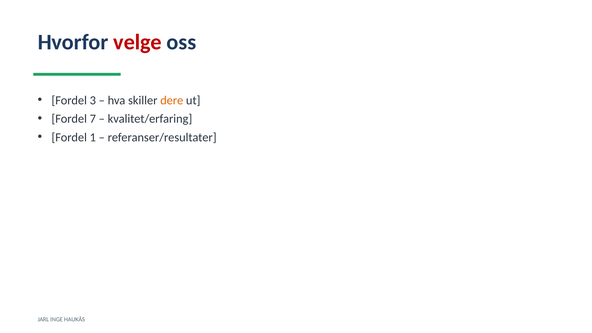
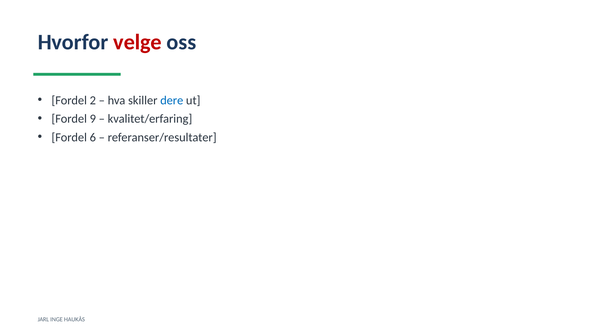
3: 3 -> 2 (93, 100)
dere colour: orange -> blue (172, 100)
7: 7 -> 9 (93, 119)
1: 1 -> 6 (93, 137)
